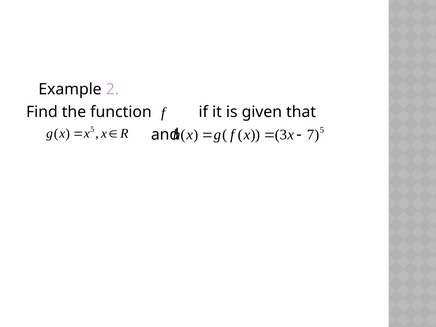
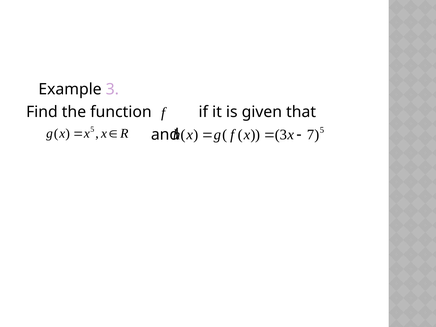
Example 2: 2 -> 3 (112, 89)
